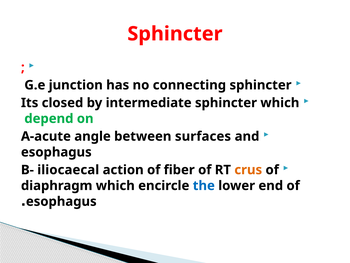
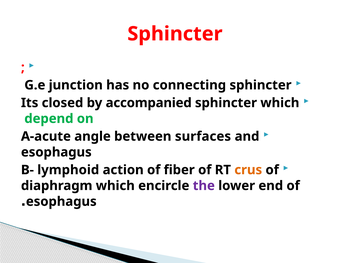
intermediate: intermediate -> accompanied (149, 103)
iliocaecal: iliocaecal -> lymphoid (68, 170)
the colour: blue -> purple (204, 185)
